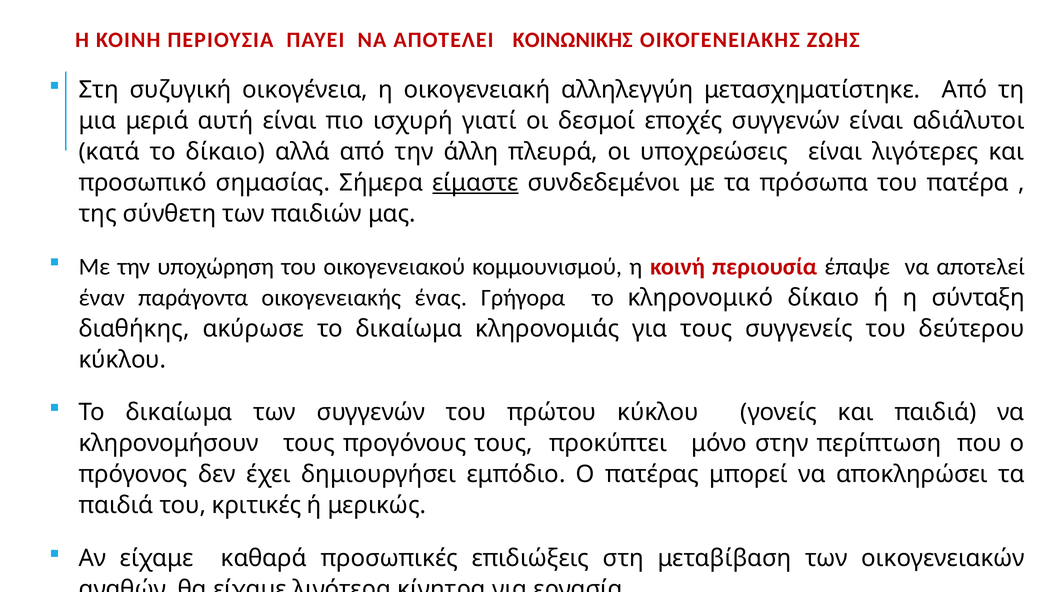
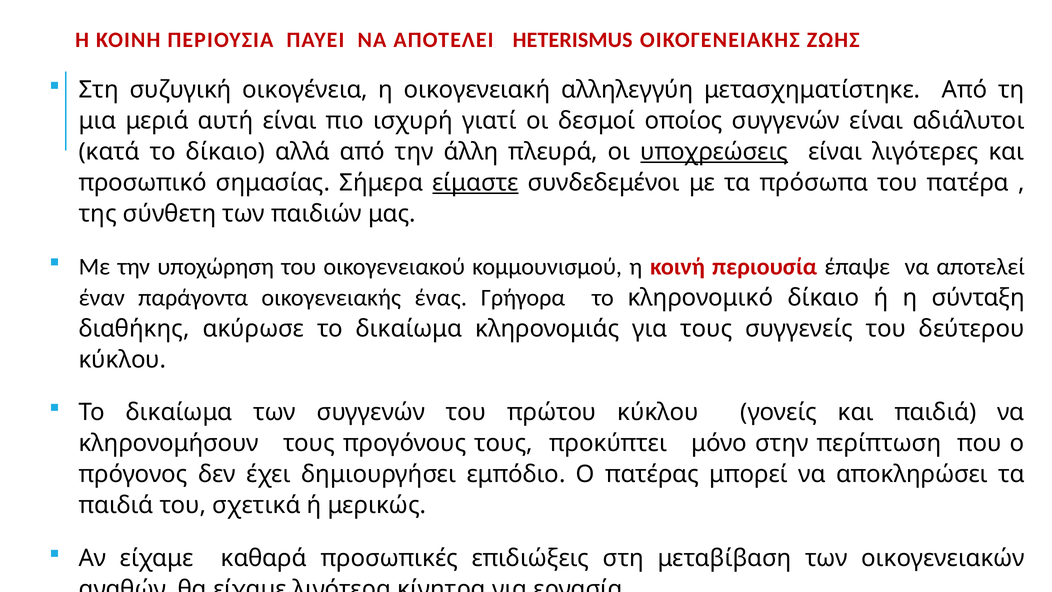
ΚΟΙΝΩΝΙΚΗΣ: ΚΟΙΝΩΝΙΚΗΣ -> HETERISMUS (573, 40)
εποχές: εποχές -> οποίος (684, 121)
υποχρεώσεις underline: none -> present (714, 152)
κριτικές: κριτικές -> σχετικά (257, 505)
